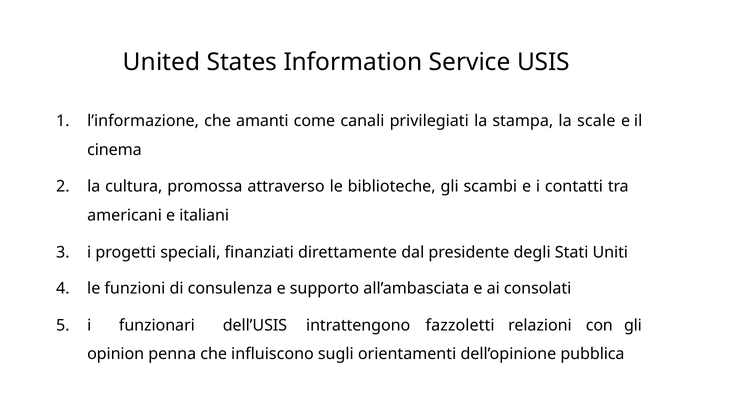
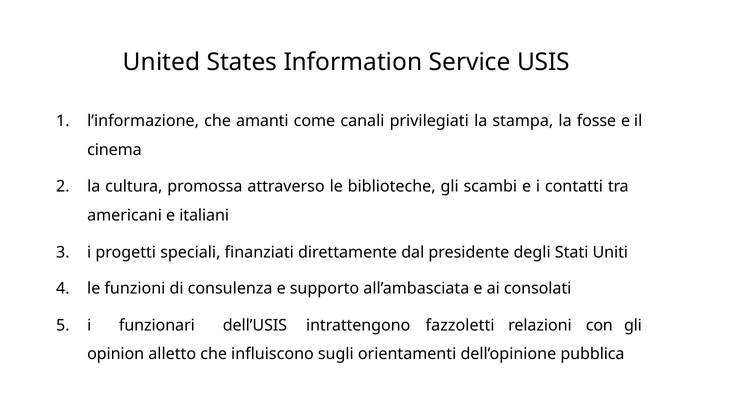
scale: scale -> fosse (596, 121)
penna: penna -> alletto (172, 354)
